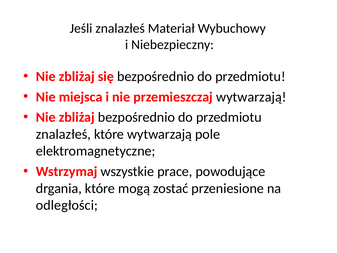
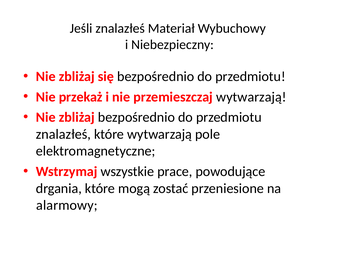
miejsca: miejsca -> przekaż (81, 97)
odległości: odległości -> alarmowy (67, 205)
